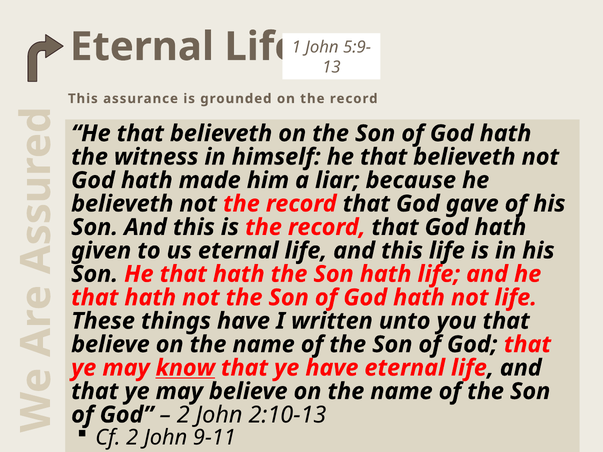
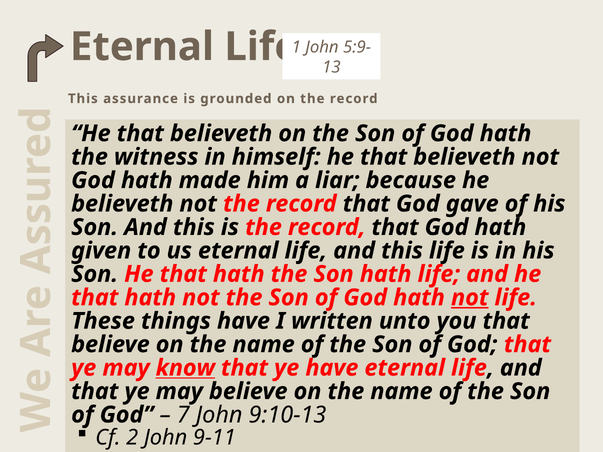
not underline: none -> present (470, 298)
2: 2 -> 7 (183, 415)
2:10-13: 2:10-13 -> 9:10-13 (287, 415)
